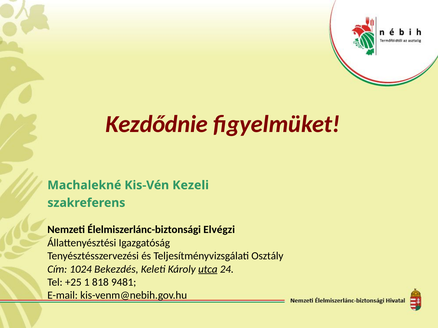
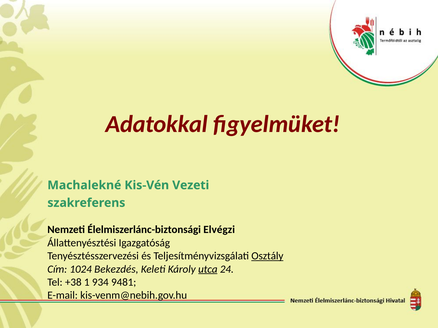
Kezdődnie: Kezdődnie -> Adatokkal (157, 124)
Kezeli: Kezeli -> Vezeti (191, 185)
Osztály underline: none -> present (267, 256)
+25: +25 -> +38 (73, 283)
818: 818 -> 934 (100, 283)
